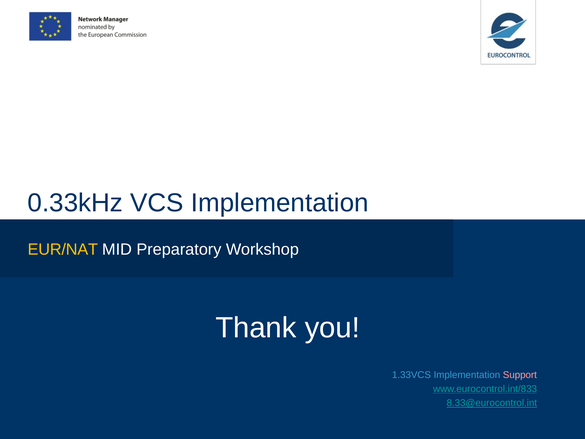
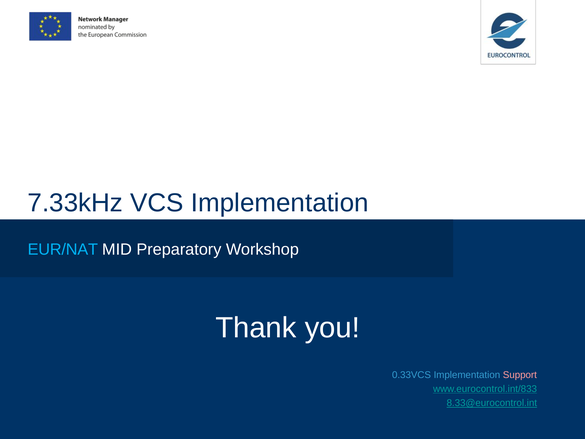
0.33kHz: 0.33kHz -> 7.33kHz (75, 203)
EUR/NAT colour: yellow -> light blue (63, 249)
1.33VCS: 1.33VCS -> 0.33VCS (411, 375)
